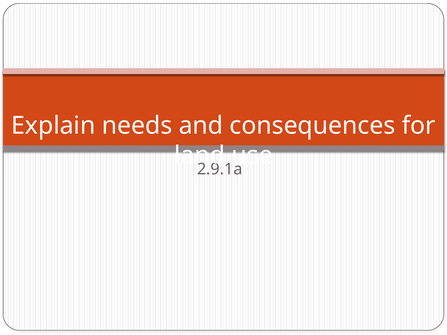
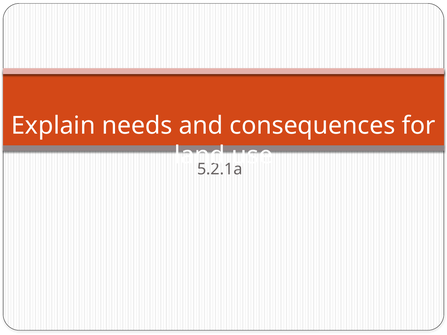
2.9.1a: 2.9.1a -> 5.2.1a (220, 169)
